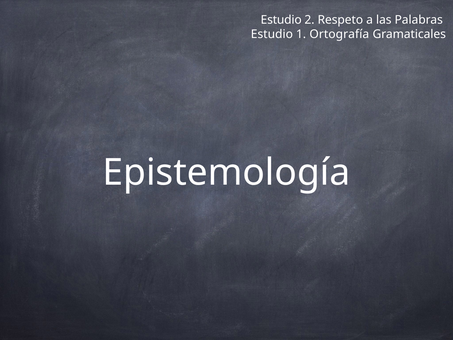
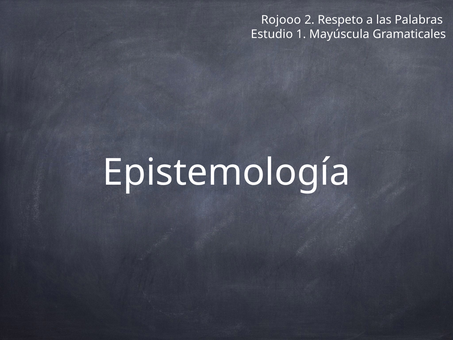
Estudio: Estudio -> Rojooo (281, 20)
Ortografía: Ortografía -> Mayúscula (339, 34)
